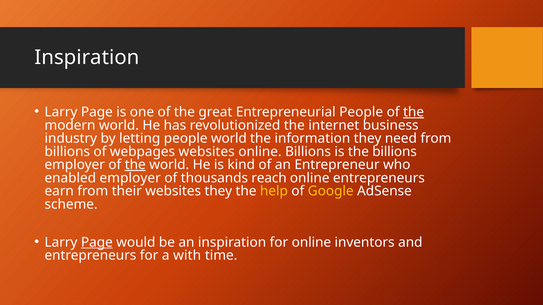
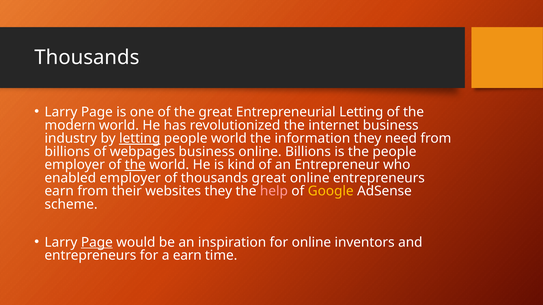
Inspiration: Inspiration -> Thousands (87, 57)
Entrepreneurial People: People -> Letting (361, 112)
the underline: present -> none (414, 112)
letting underline: none -> present (140, 139)
webpages websites: websites -> business (207, 152)
the billions: billions -> people (394, 152)
thousands reach: reach -> great (269, 178)
help colour: yellow -> pink (274, 191)
a with: with -> earn (187, 256)
